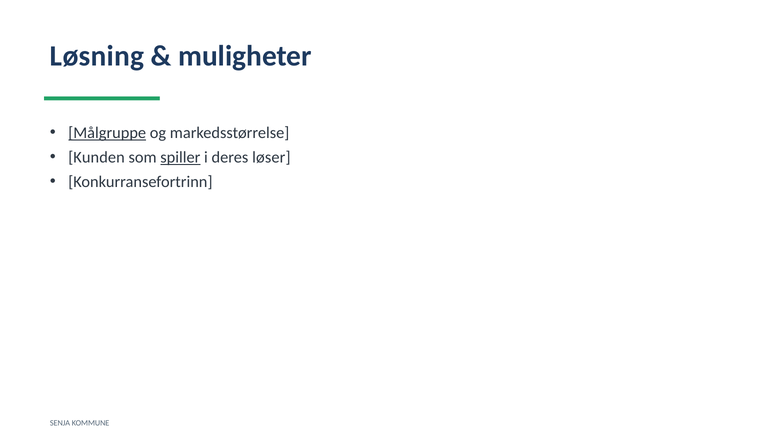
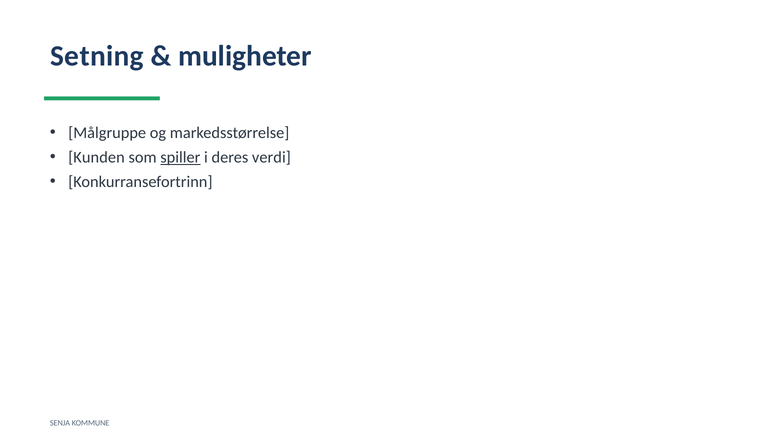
Løsning: Løsning -> Setning (97, 56)
Målgruppe underline: present -> none (107, 133)
løser: løser -> verdi (271, 157)
